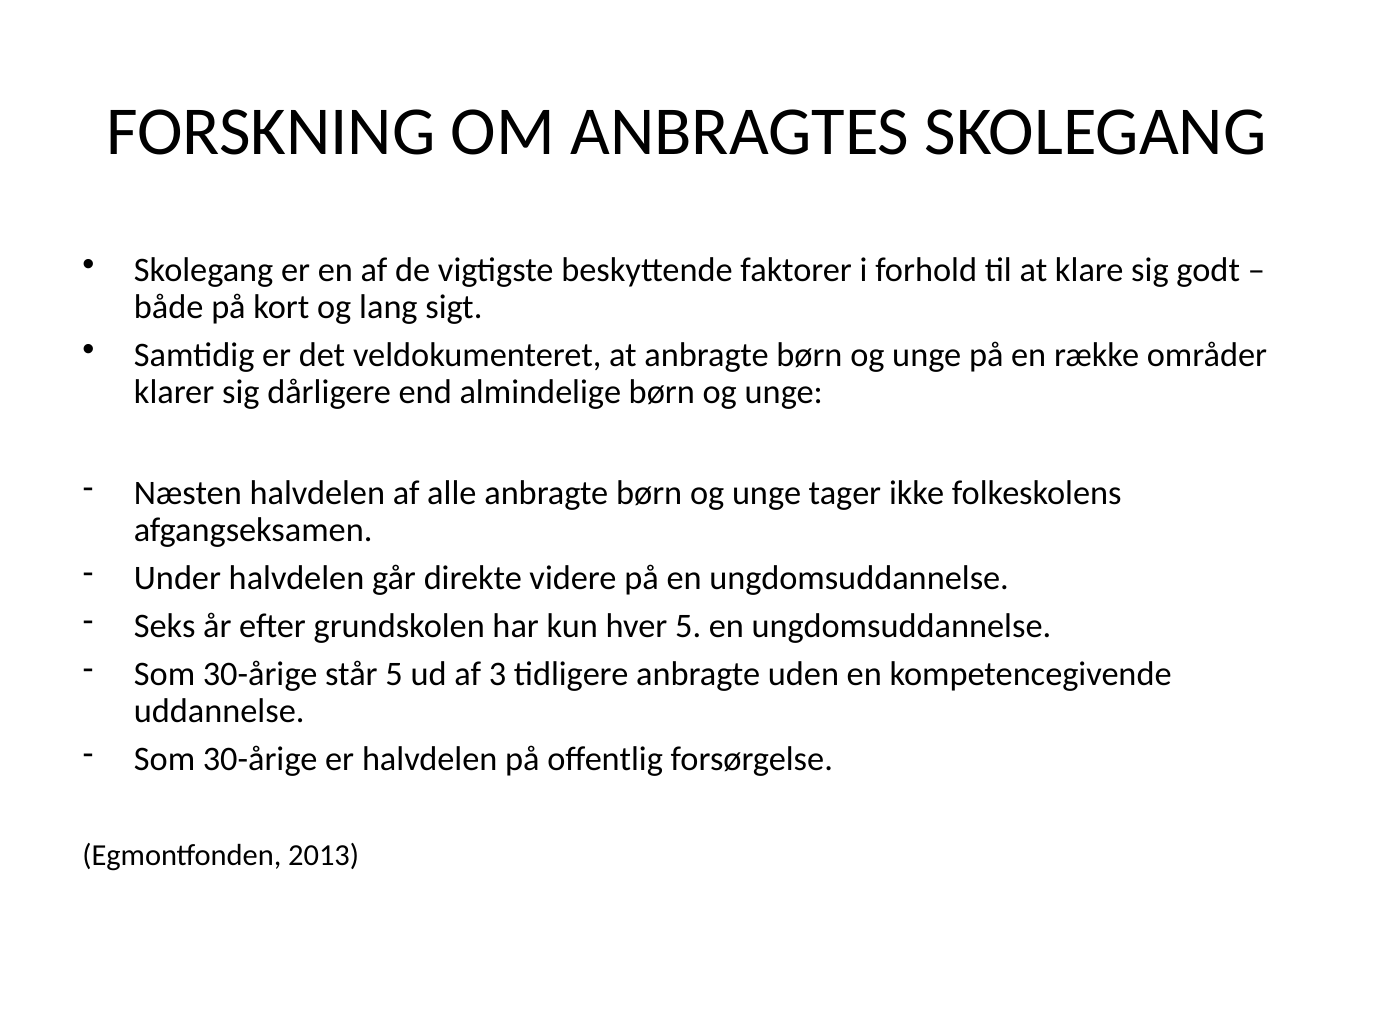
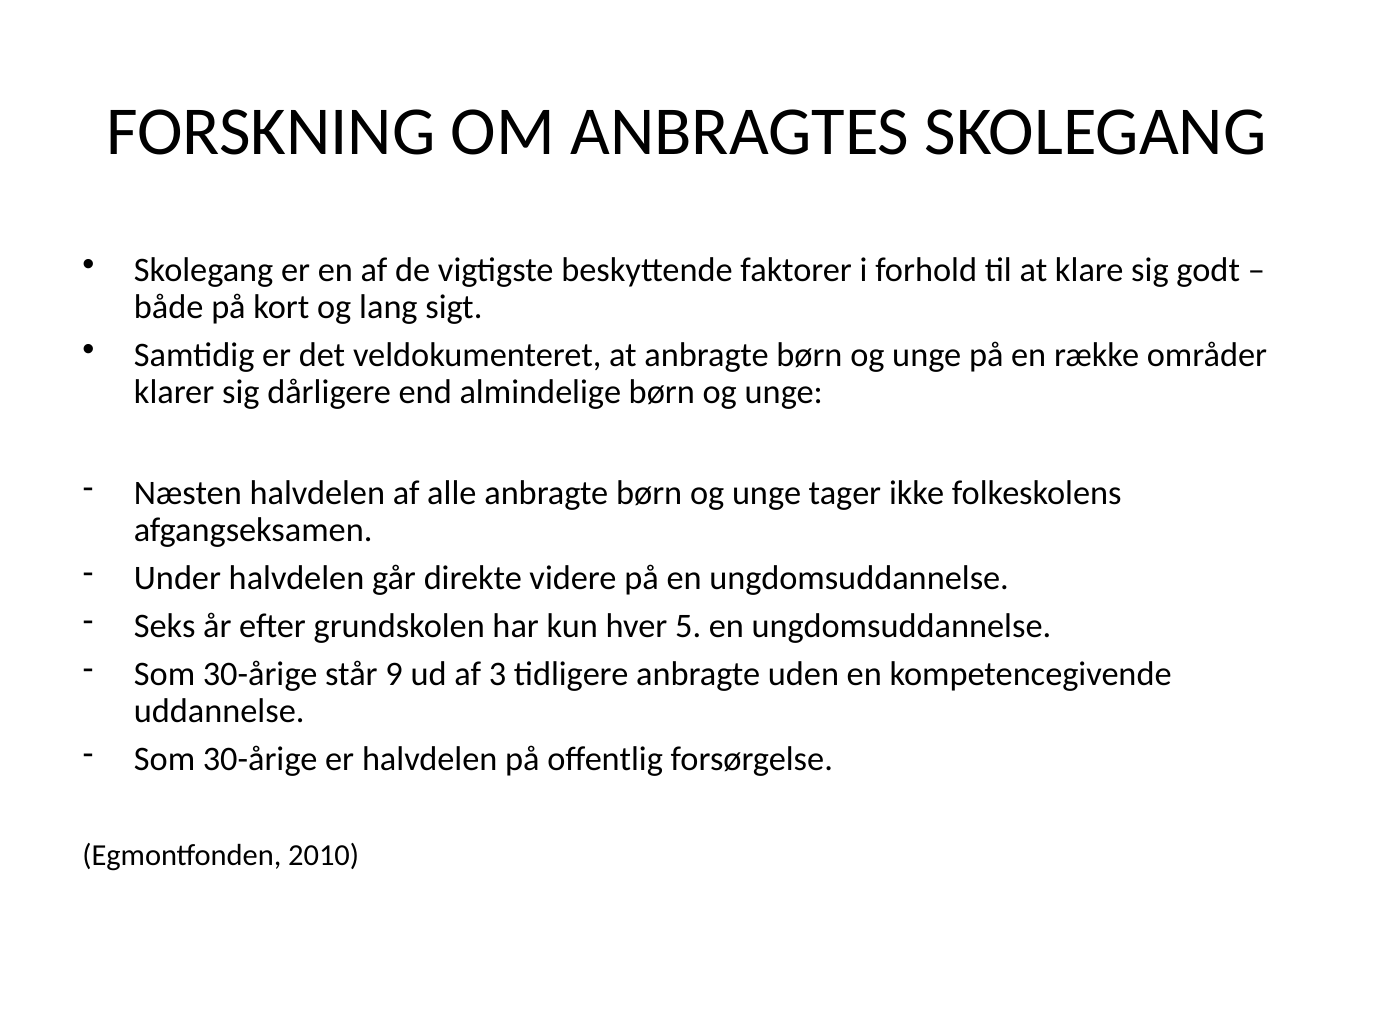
står 5: 5 -> 9 (394, 674)
2013: 2013 -> 2010 (324, 856)
